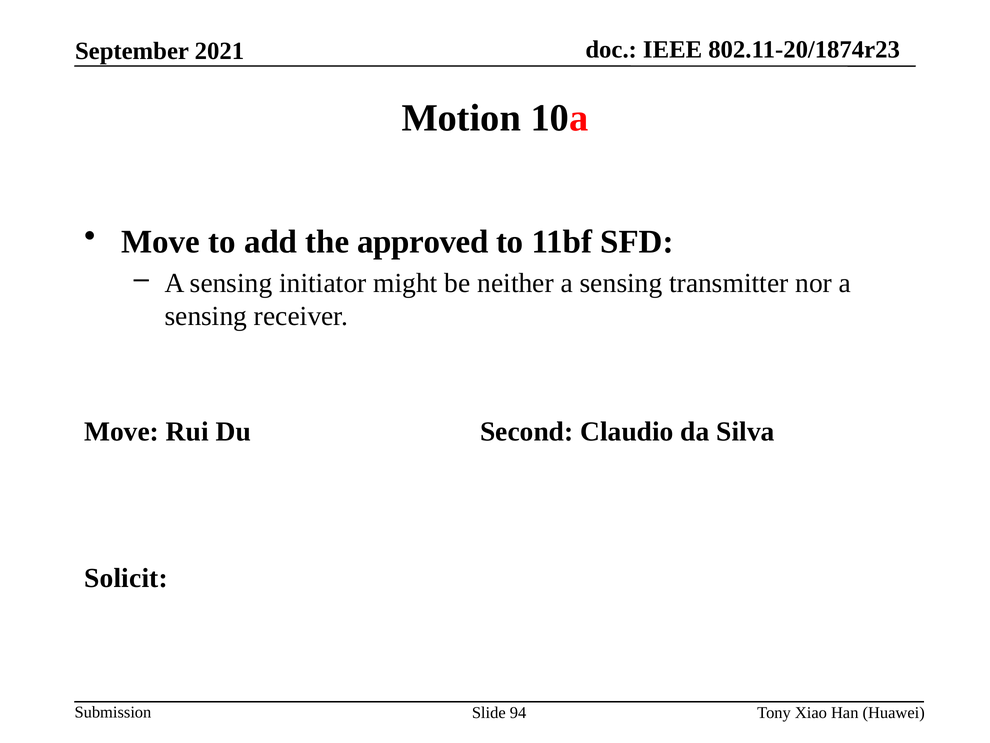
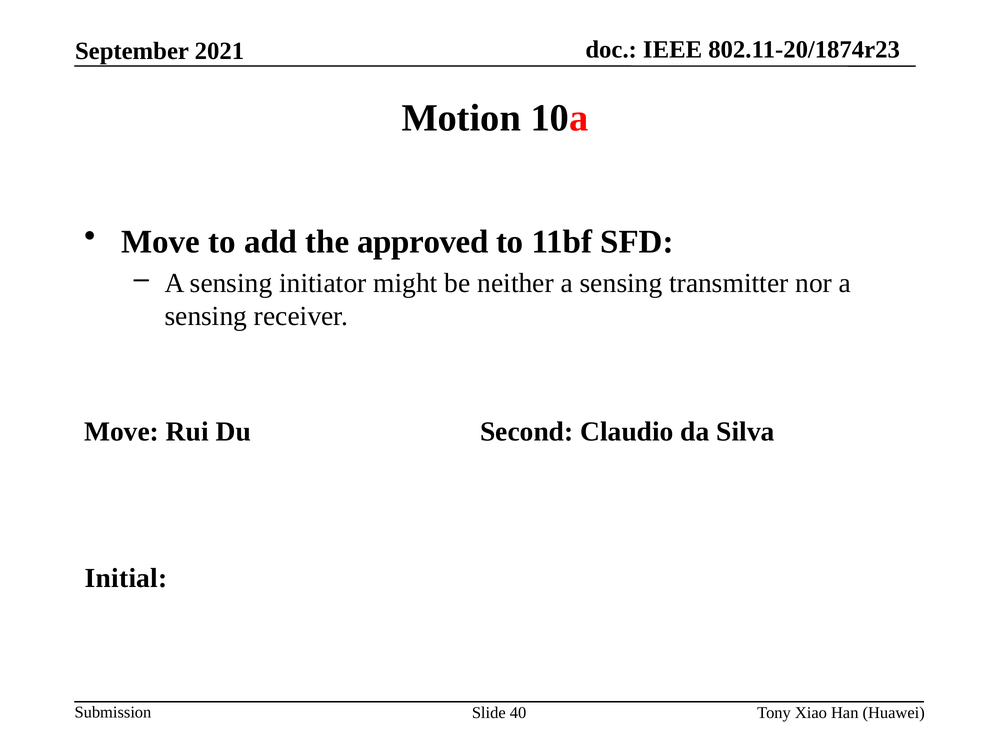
Solicit: Solicit -> Initial (126, 578)
94: 94 -> 40 (518, 712)
